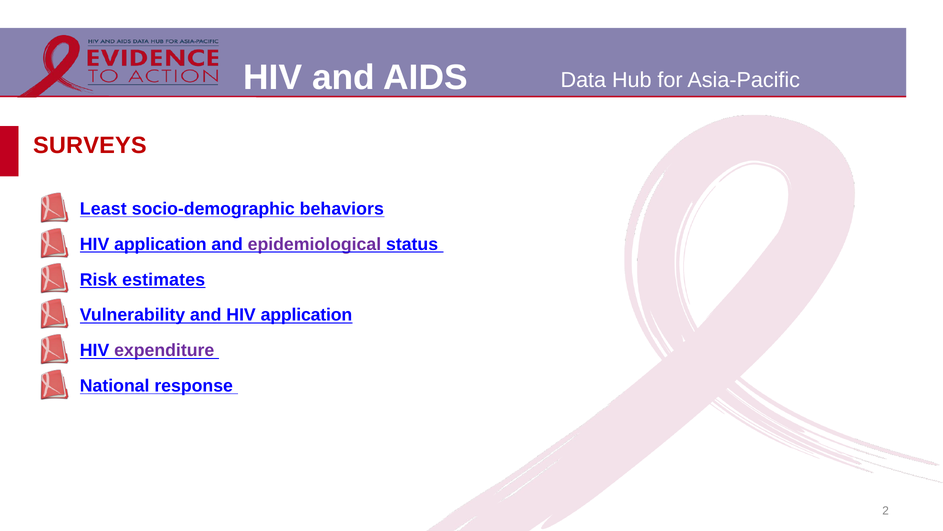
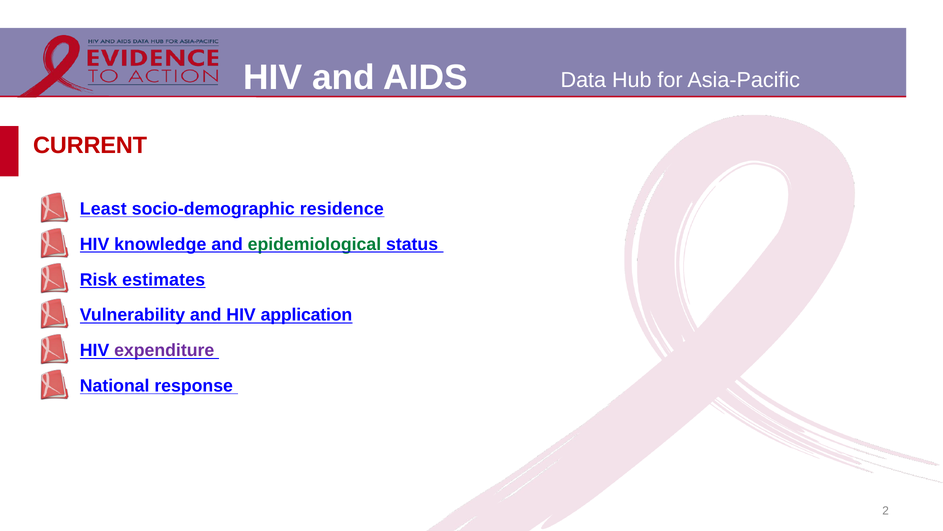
SURVEYS: SURVEYS -> CURRENT (90, 145)
behaviors: behaviors -> residence (342, 209)
application: application -> knowledge (160, 244)
epidemiological colour: purple -> green (314, 244)
